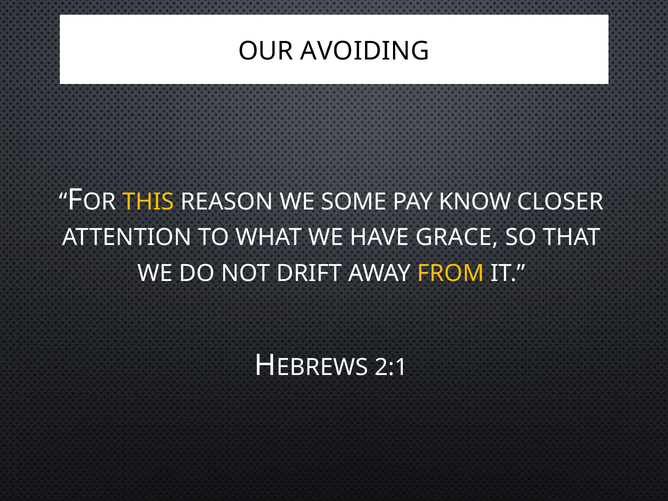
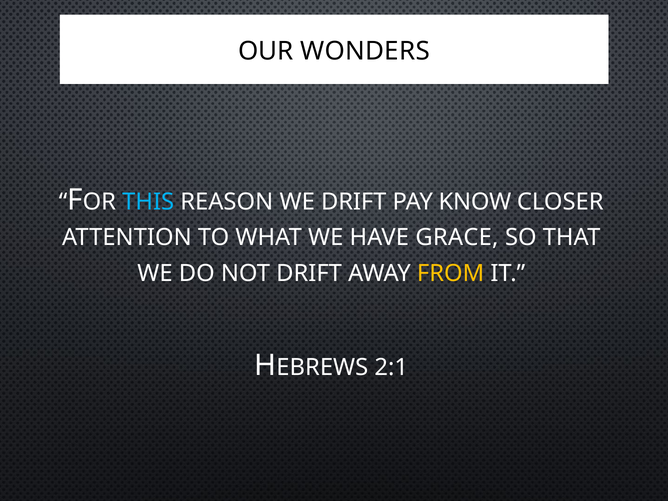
AVOIDING: AVOIDING -> WONDERS (365, 51)
THIS colour: yellow -> light blue (148, 202)
WE SOME: SOME -> DRIFT (354, 202)
